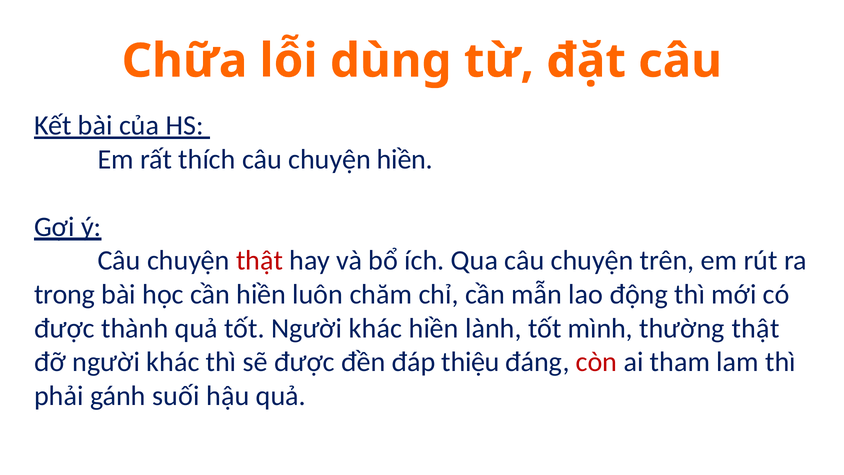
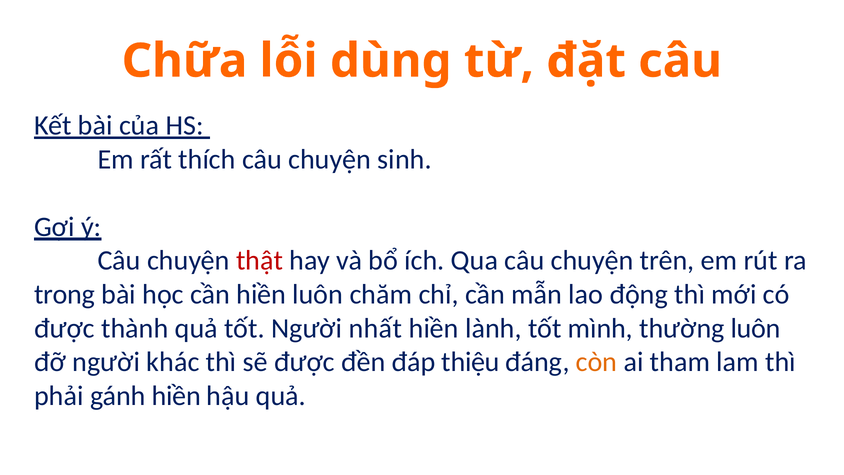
chuyện hiền: hiền -> sinh (405, 159)
tốt Người khác: khác -> nhất (375, 328)
thường thật: thật -> luôn (756, 328)
còn colour: red -> orange (597, 362)
gánh suối: suối -> hiền (176, 396)
